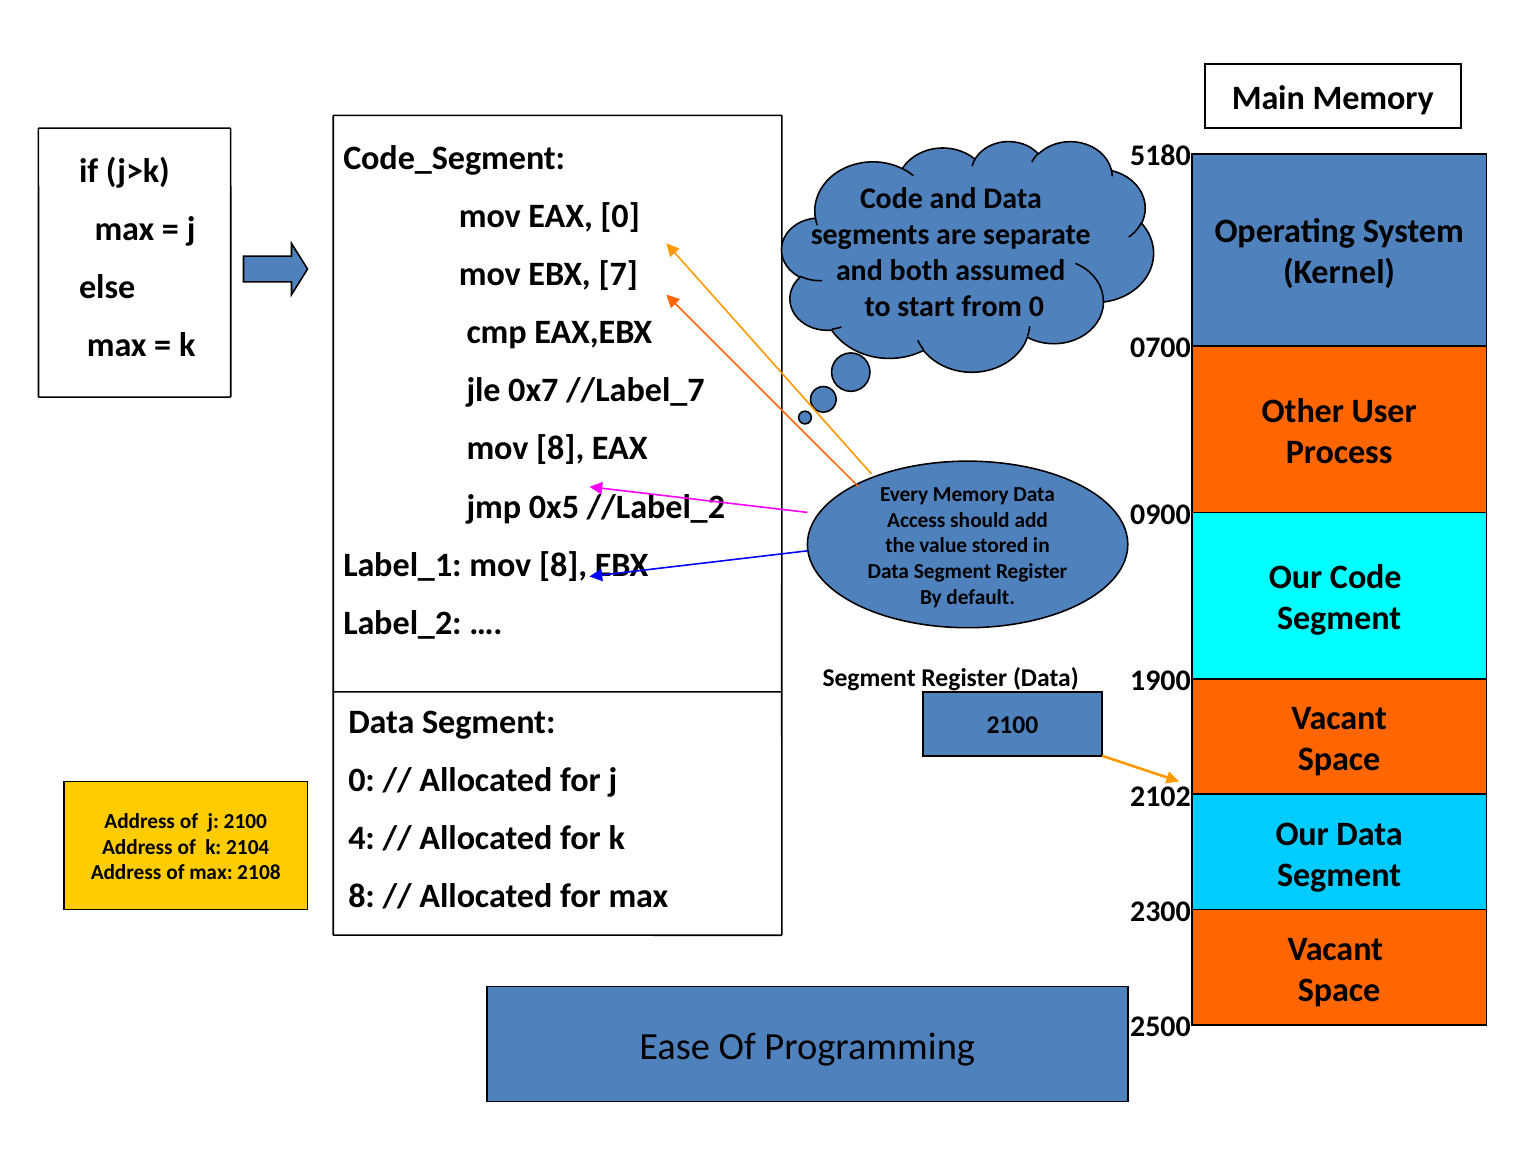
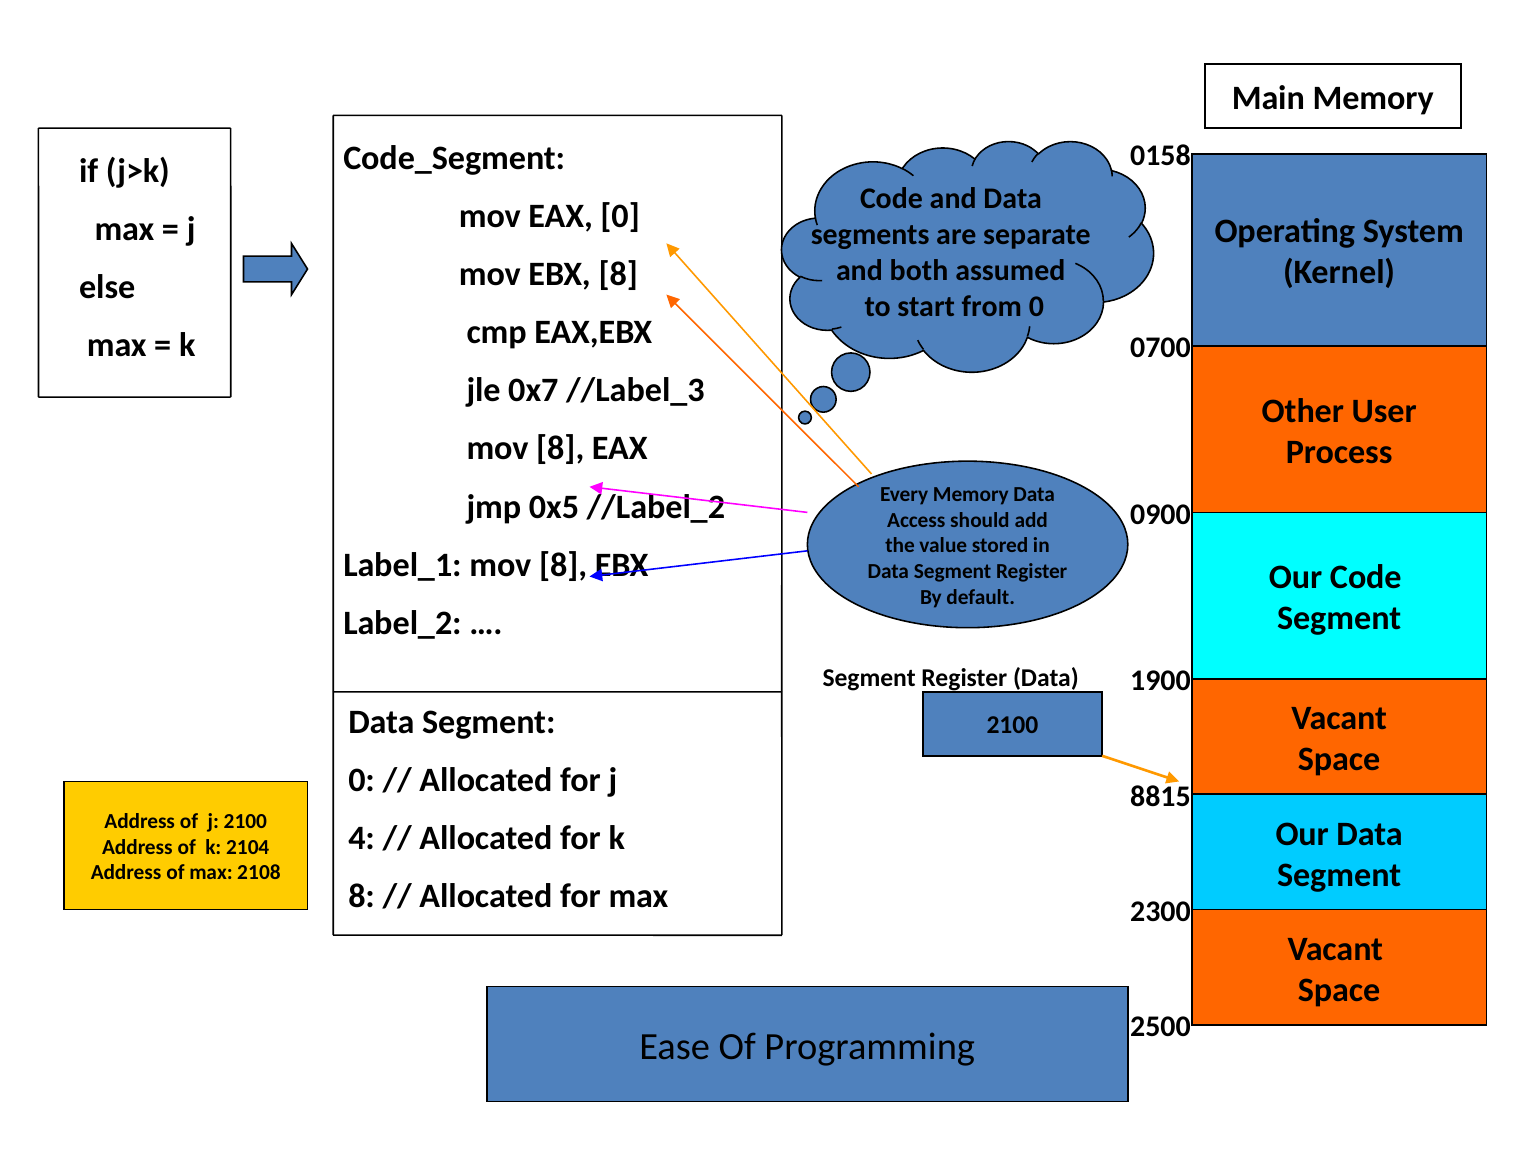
5180: 5180 -> 0158 (1160, 156)
EBX 7: 7 -> 8 (618, 275)
//Label_7: //Label_7 -> //Label_3 (635, 391)
2102: 2102 -> 8815 (1160, 797)
